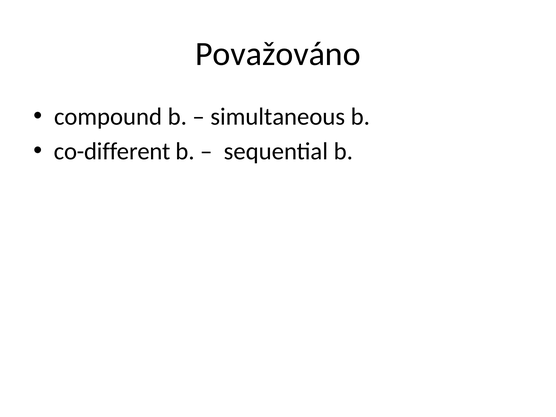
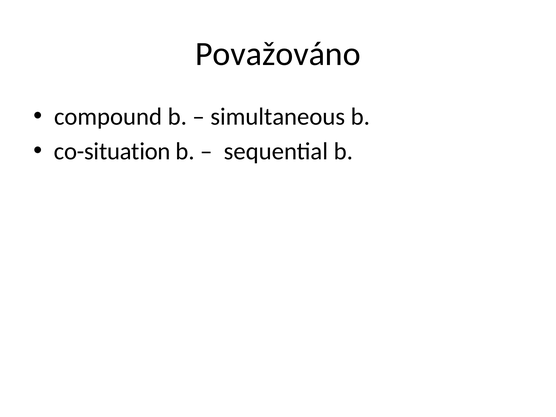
co-different: co-different -> co-situation (112, 151)
